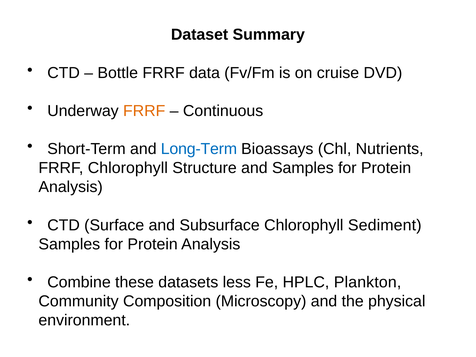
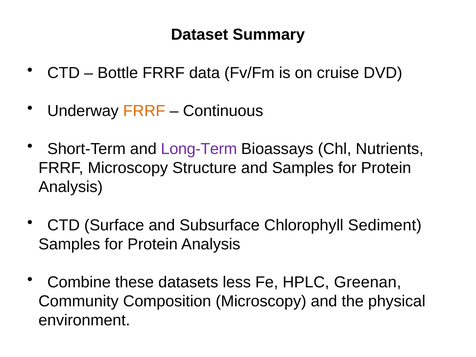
Long-Term colour: blue -> purple (199, 149)
FRRF Chlorophyll: Chlorophyll -> Microscopy (128, 168)
Plankton: Plankton -> Greenan (368, 282)
